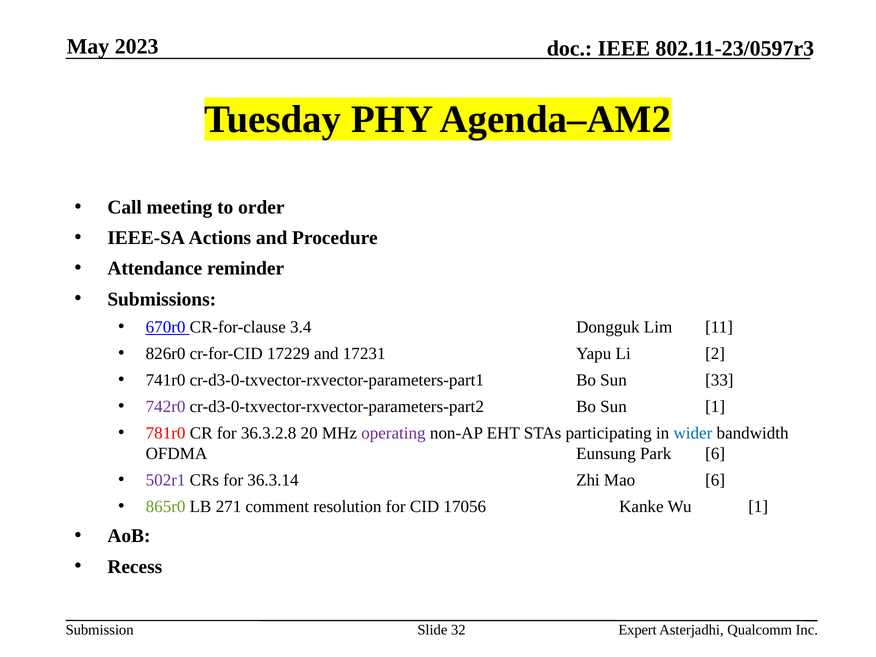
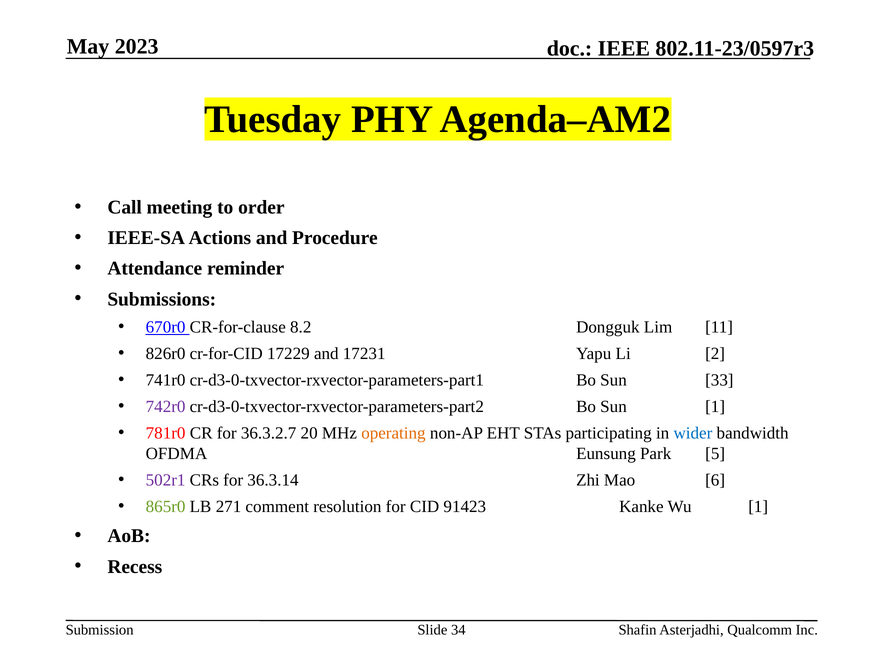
3.4: 3.4 -> 8.2 (301, 327)
36.3.2.8: 36.3.2.8 -> 36.3.2.7 (269, 433)
operating colour: purple -> orange (393, 433)
Park 6: 6 -> 5 (715, 454)
17056: 17056 -> 91423 (465, 507)
32: 32 -> 34 (458, 630)
Expert: Expert -> Shafin (637, 630)
